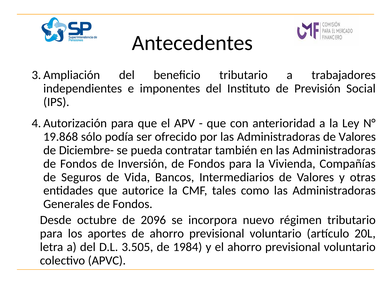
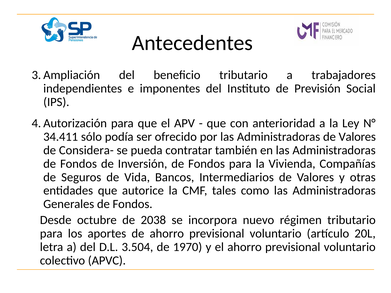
19.868: 19.868 -> 34.411 (61, 137)
Diciembre-: Diciembre- -> Considera- (86, 150)
2096: 2096 -> 2038 (153, 220)
3.505: 3.505 -> 3.504 (137, 247)
1984: 1984 -> 1970 (188, 247)
